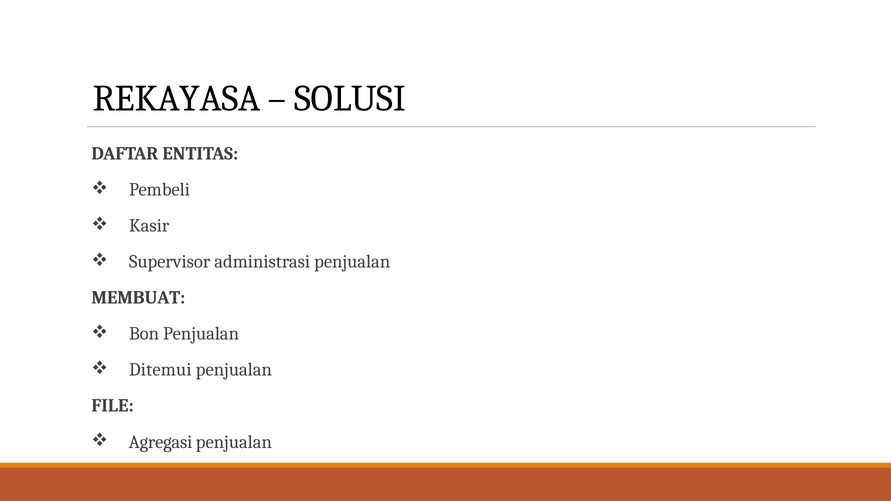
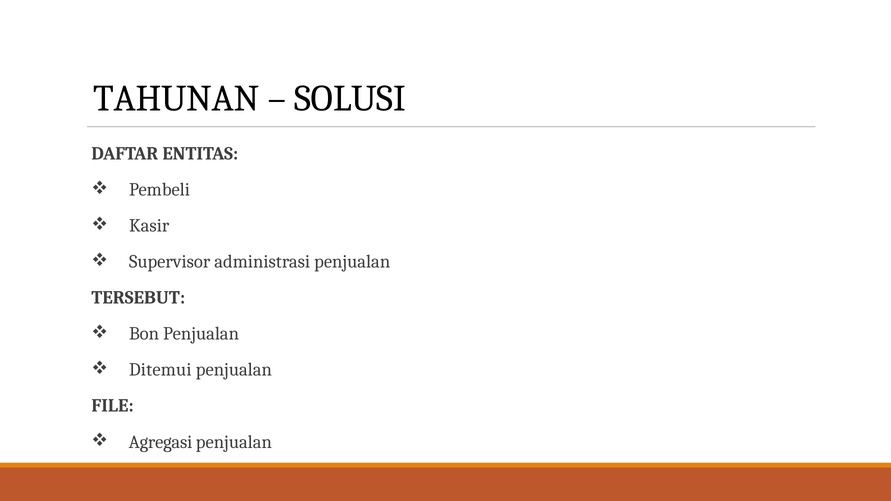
REKAYASA: REKAYASA -> TAHUNAN (176, 99)
MEMBUAT: MEMBUAT -> TERSEBUT (138, 298)
